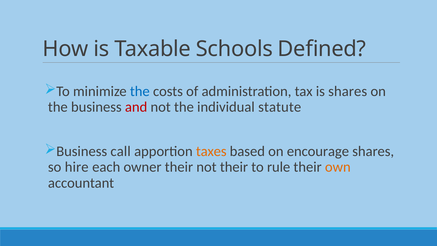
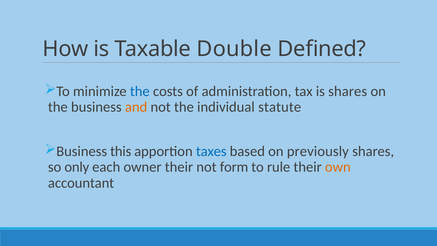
Schools: Schools -> Double (234, 49)
and colour: red -> orange (136, 107)
call: call -> this (121, 151)
taxes colour: orange -> blue (211, 151)
encourage: encourage -> previously (318, 151)
hire: hire -> only (77, 167)
not their: their -> form (234, 167)
